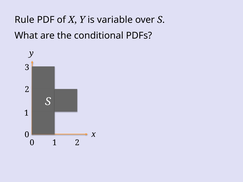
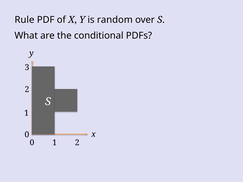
variable: variable -> random (115, 20)
